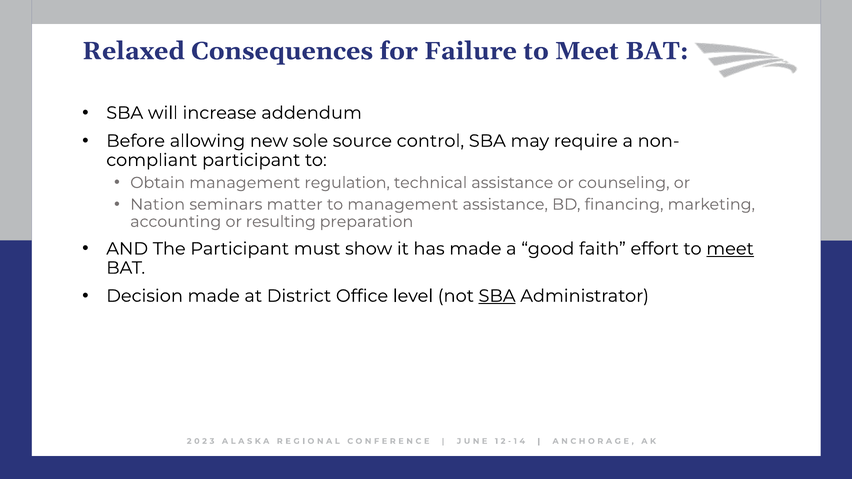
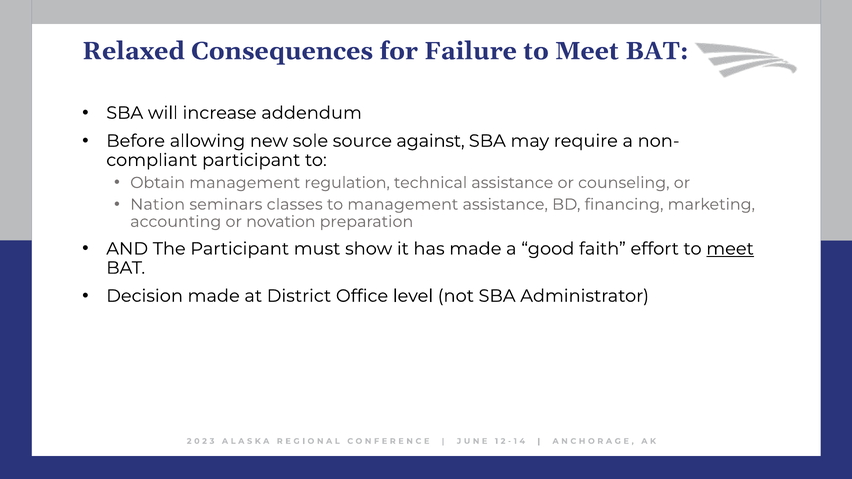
control: control -> against (430, 141)
matter: matter -> classes (295, 205)
resulting: resulting -> novation (281, 222)
SBA underline: present -> none (497, 296)
